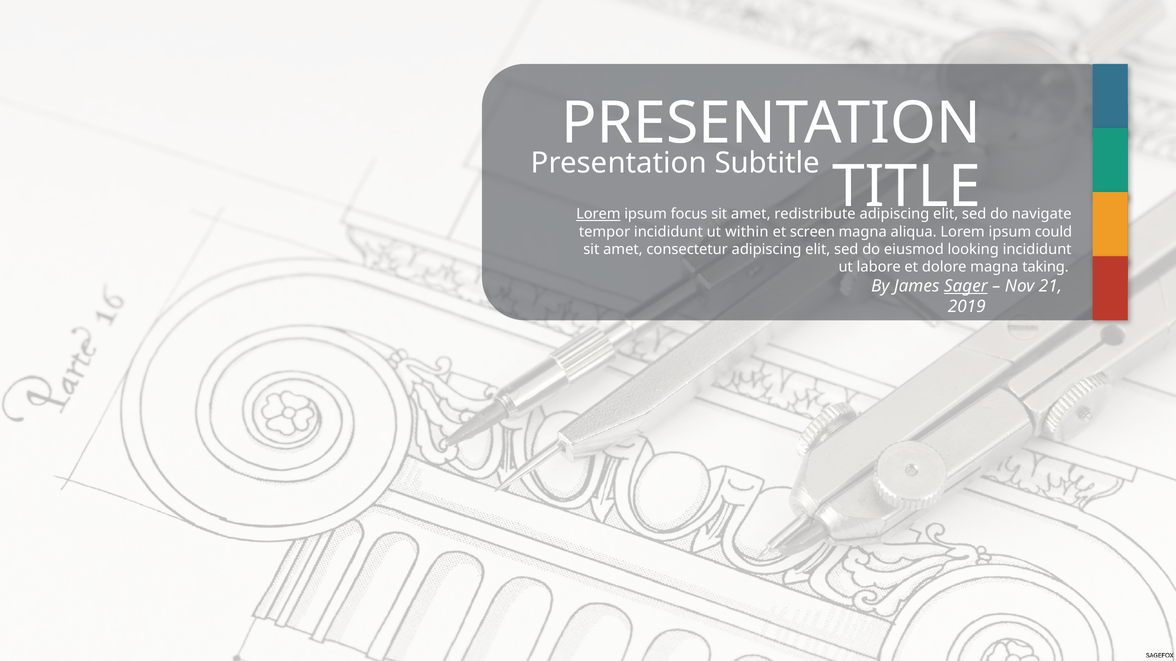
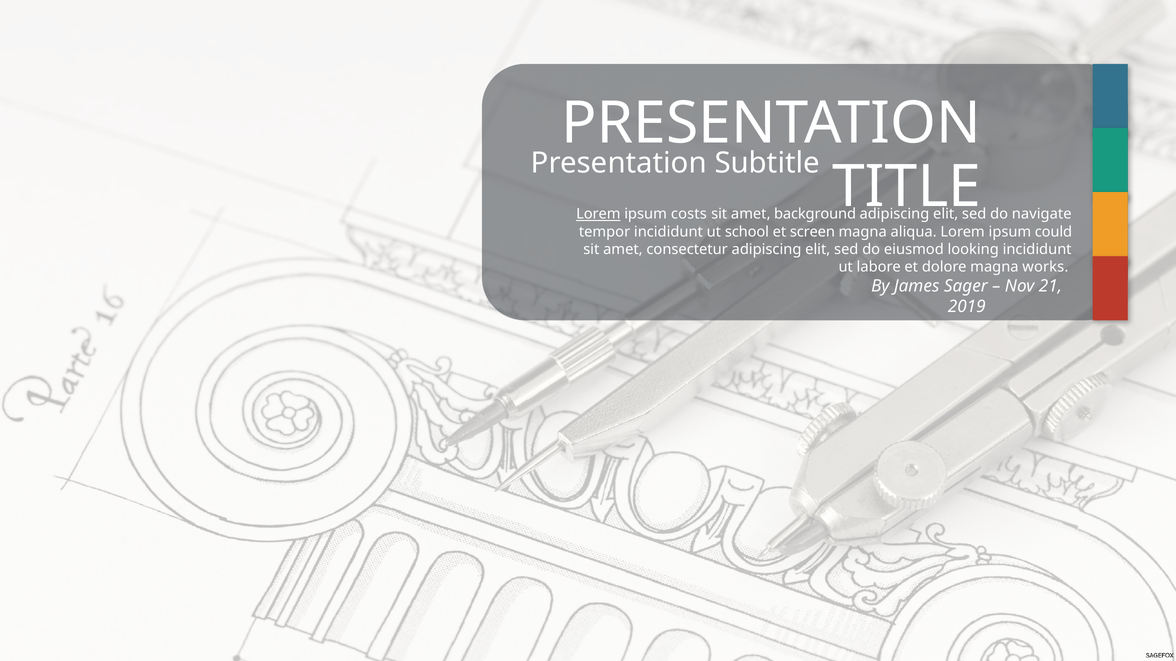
focus: focus -> costs (689, 214)
redistribute: redistribute -> background (815, 214)
within: within -> school (747, 232)
taking: taking -> works (1045, 267)
Sager underline: present -> none (966, 286)
